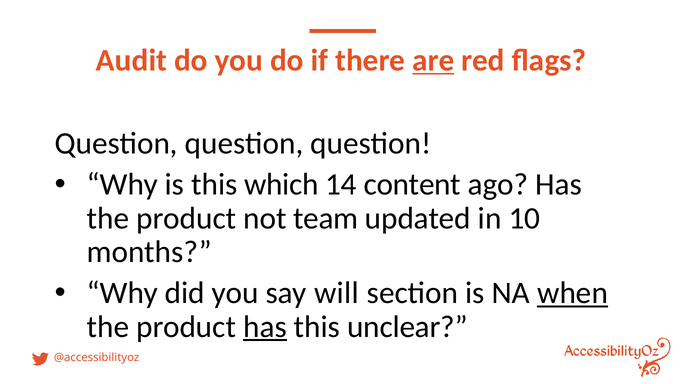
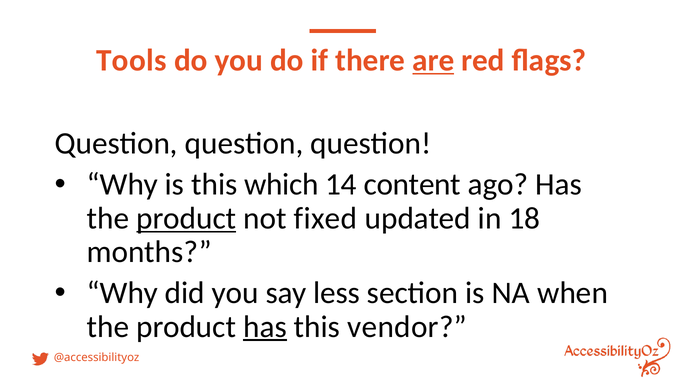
Audit: Audit -> Tools (131, 60)
product underline: none -> present (186, 218)
team: team -> fixed (325, 218)
10: 10 -> 18 (524, 218)
will: will -> less (337, 293)
when underline: present -> none (573, 293)
unclear: unclear -> vendor (407, 327)
